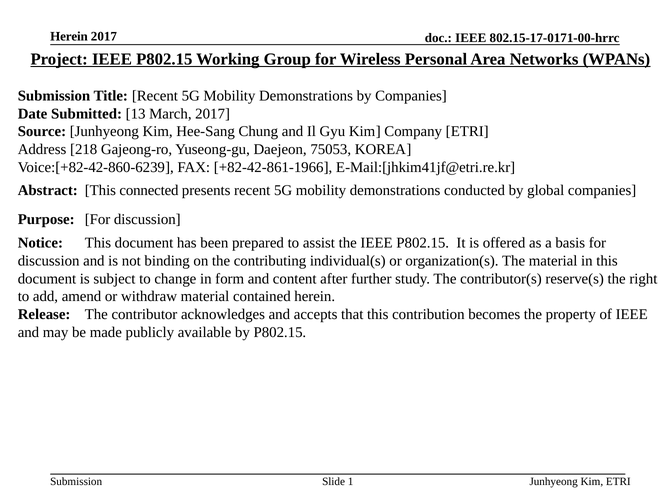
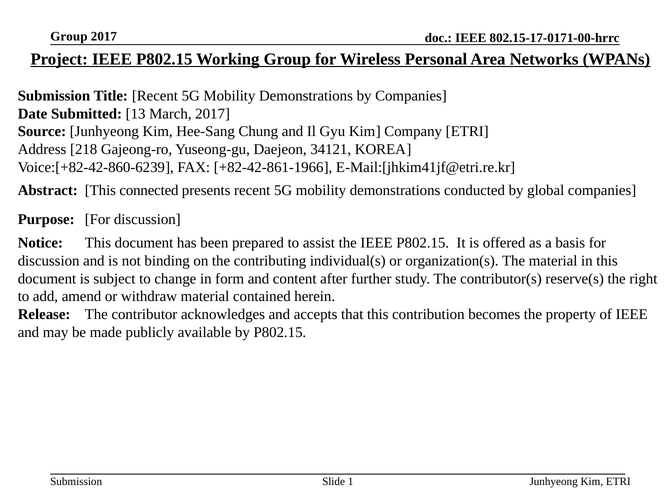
Herein: Herein -> Group (69, 37)
75053: 75053 -> 34121 (331, 149)
